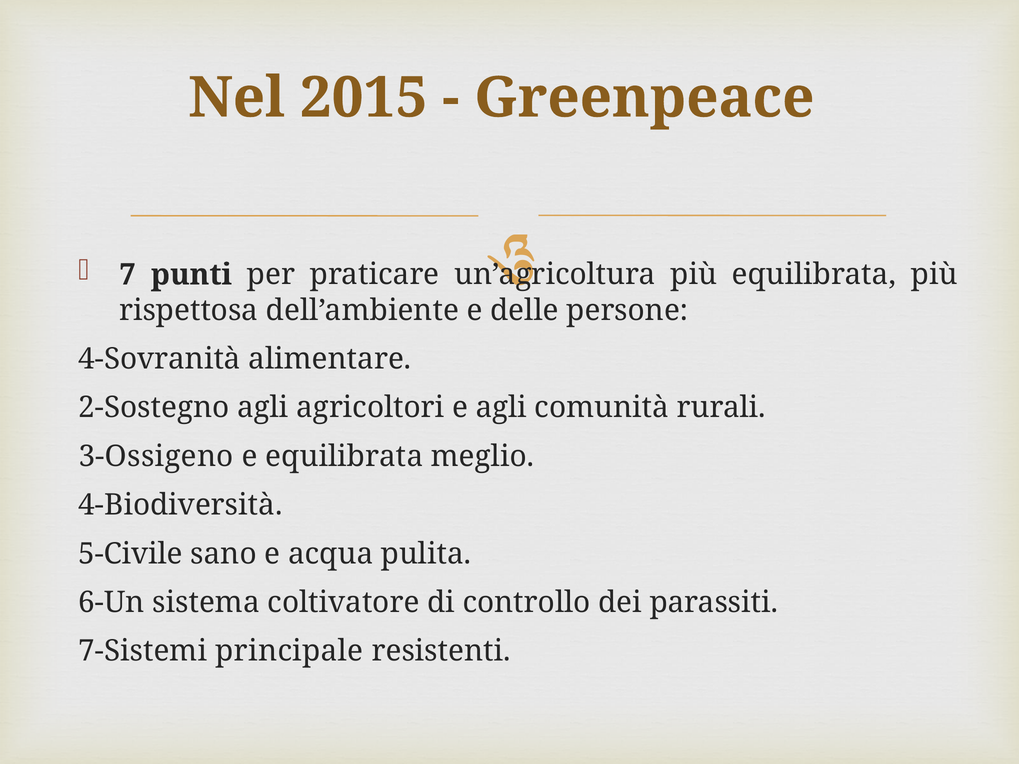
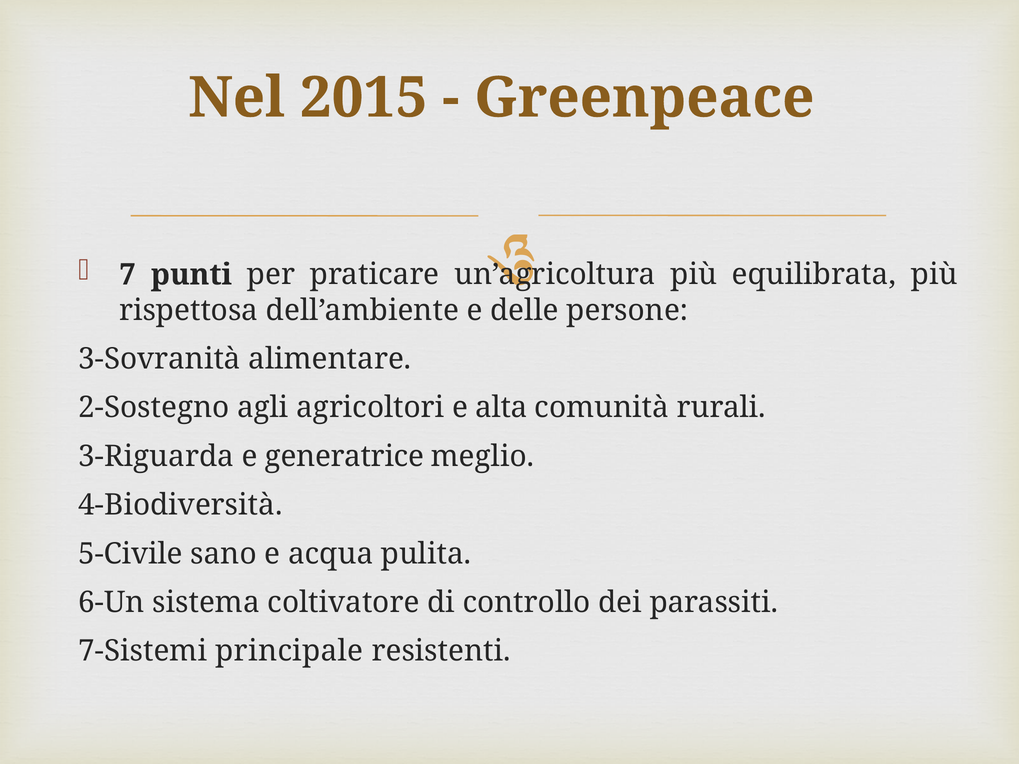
4-Sovranità: 4-Sovranità -> 3-Sovranità (159, 359)
e agli: agli -> alta (501, 408)
3-Ossigeno: 3-Ossigeno -> 3-Riguarda (156, 457)
e equilibrata: equilibrata -> generatrice (344, 457)
